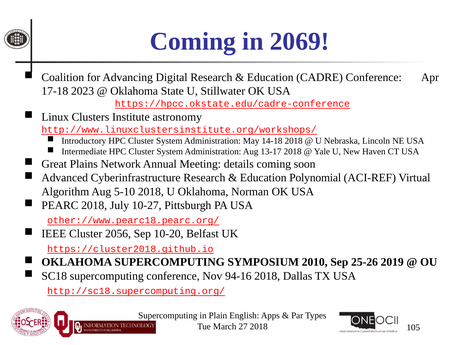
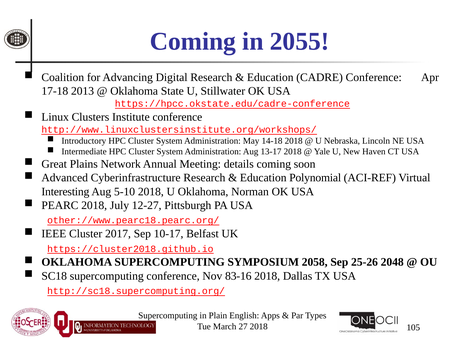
2069: 2069 -> 2055 (300, 41)
2023: 2023 -> 2013 (83, 91)
Institute astronomy: astronomy -> conference (177, 117)
Algorithm: Algorithm -> Interesting (65, 191)
10-27: 10-27 -> 12-27 (147, 205)
2056: 2056 -> 2017 (118, 233)
10-20: 10-20 -> 10-17 (169, 233)
2010: 2010 -> 2058 (315, 262)
2019: 2019 -> 2048 (392, 262)
94-16: 94-16 -> 83-16 (238, 275)
